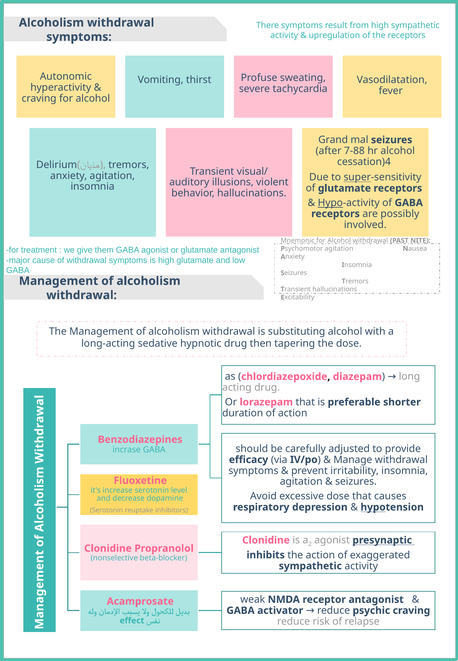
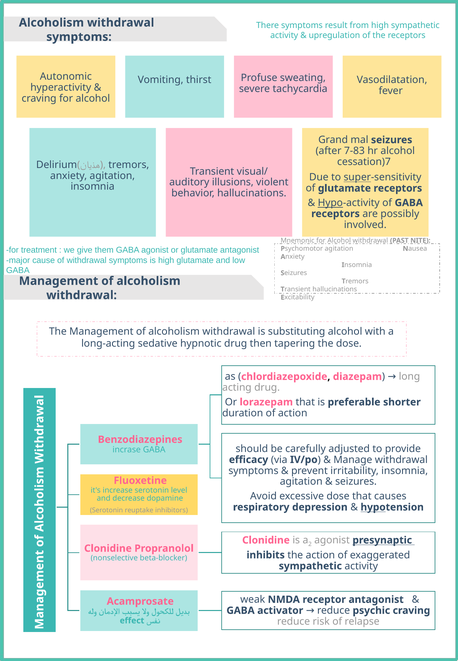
7-88: 7-88 -> 7-83 (354, 151)
cessation)4: cessation)4 -> cessation)7 (364, 162)
